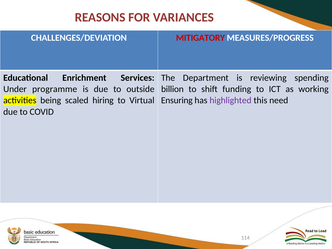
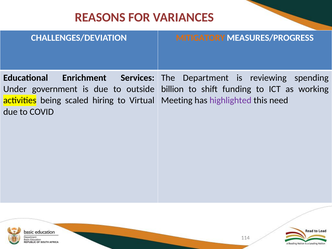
MITIGATORY colour: red -> orange (200, 38)
programme: programme -> government (55, 89)
Ensuring: Ensuring -> Meeting (177, 100)
